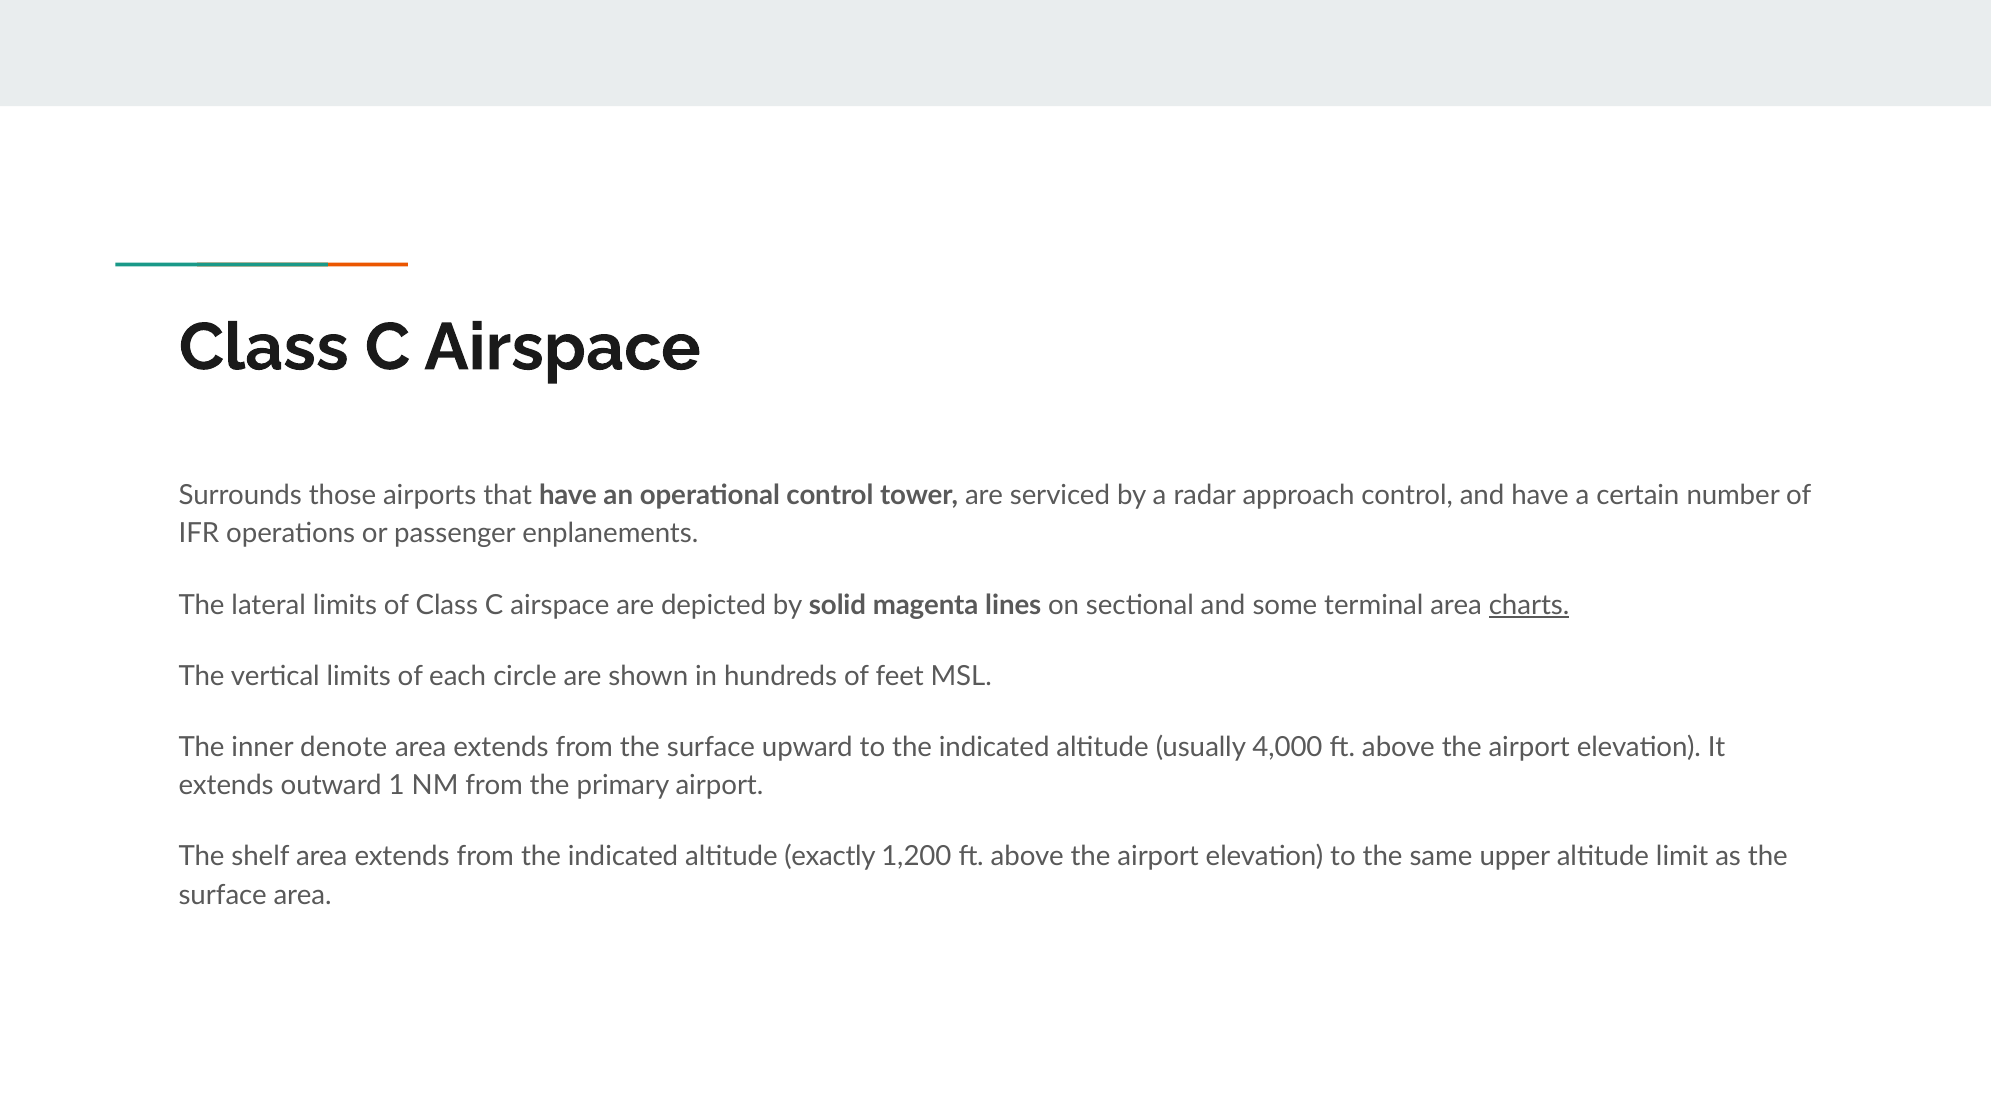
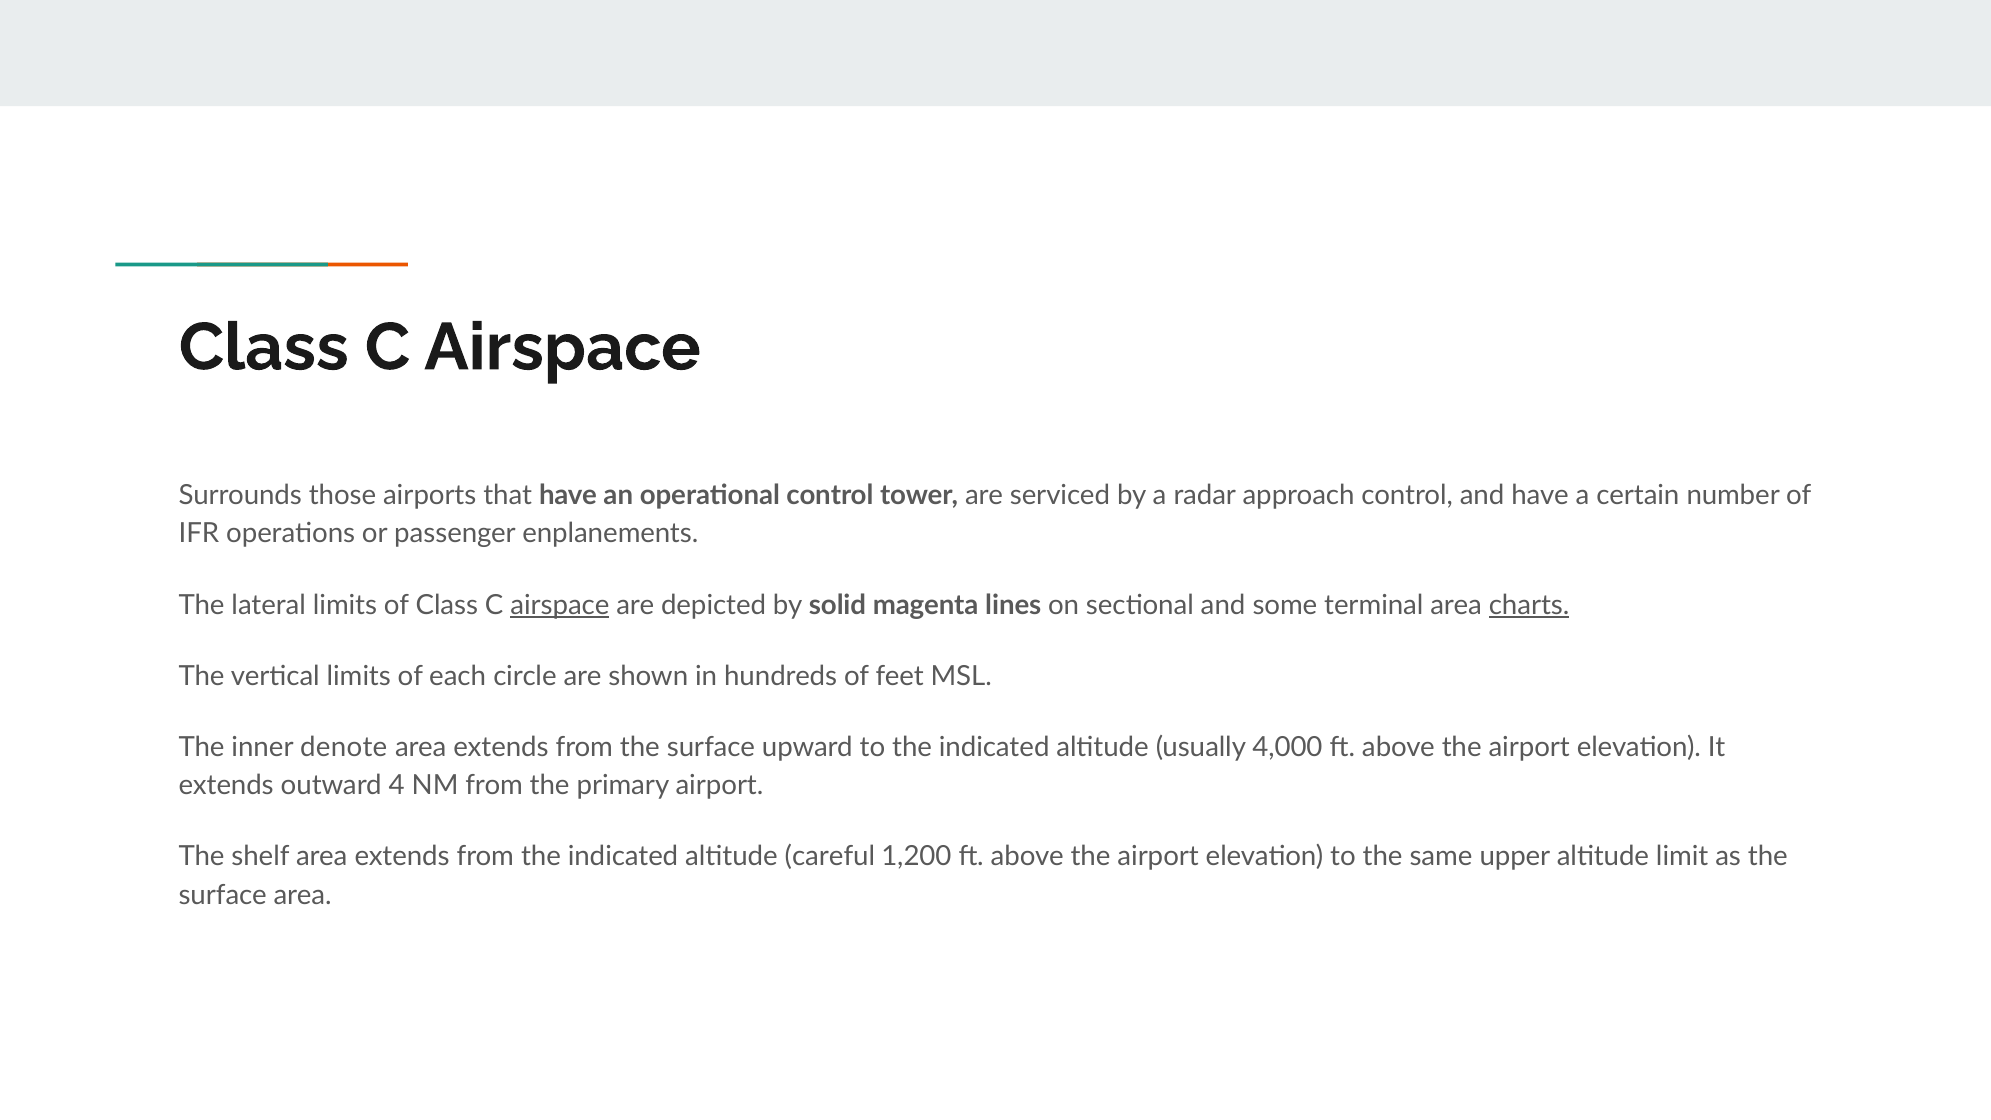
airspace underline: none -> present (560, 605)
1: 1 -> 4 (397, 786)
exactly: exactly -> careful (830, 857)
